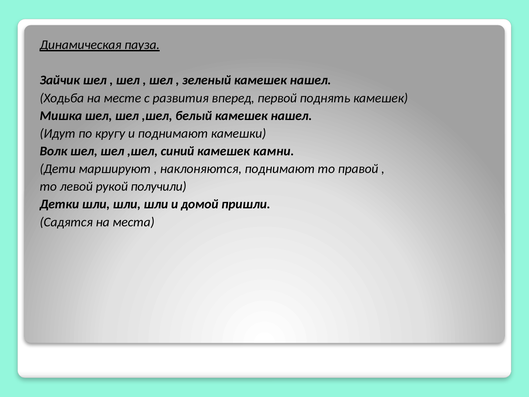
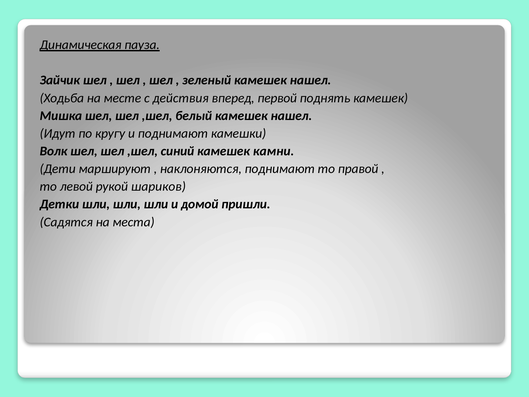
развития: развития -> действия (181, 98)
получили: получили -> шариков (158, 186)
